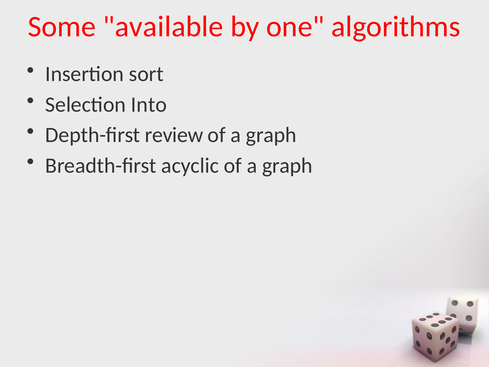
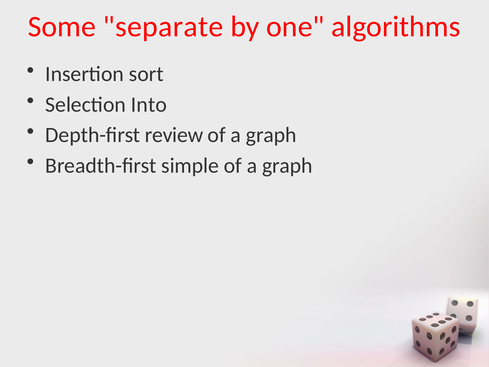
available: available -> separate (163, 27)
acyclic: acyclic -> simple (190, 165)
